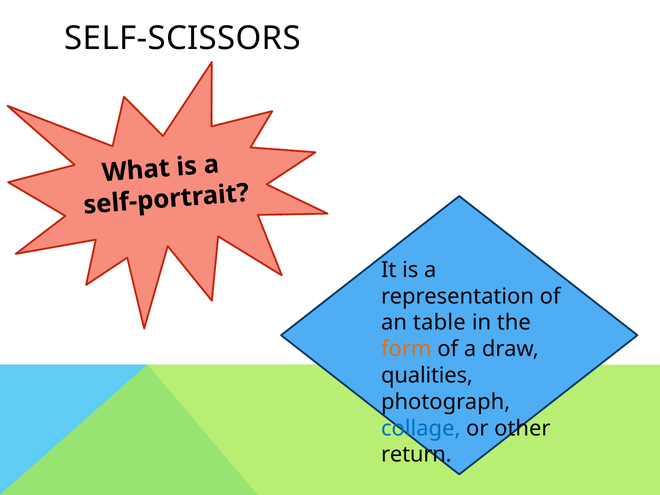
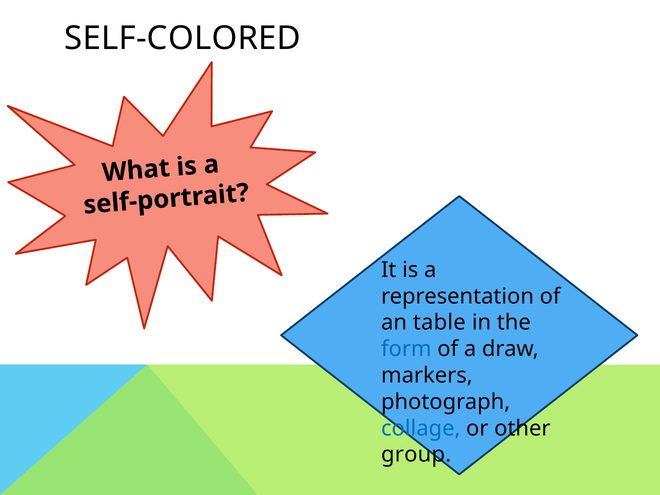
SELF-SCISSORS: SELF-SCISSORS -> SELF-COLORED (183, 39)
form colour: orange -> blue (406, 349)
qualities: qualities -> markers (427, 376)
return: return -> group (416, 455)
